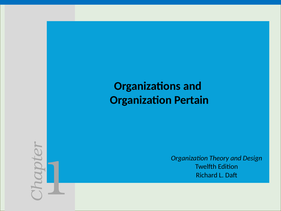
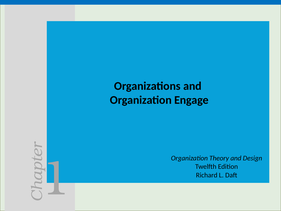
Pertain: Pertain -> Engage (191, 100)
